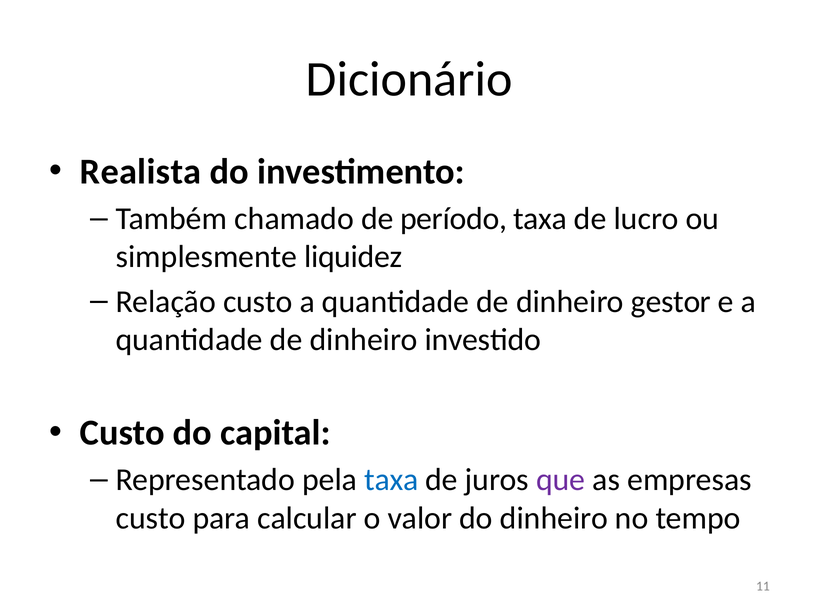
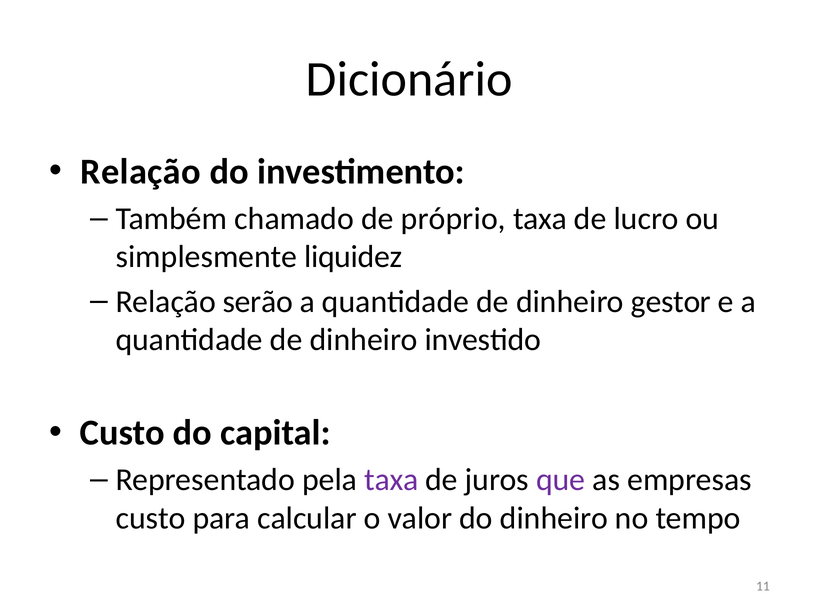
Realista: Realista -> Relação (141, 172)
período: período -> próprio (453, 219)
Relação custo: custo -> serão (258, 302)
taxa colour: blue -> purple (391, 480)
